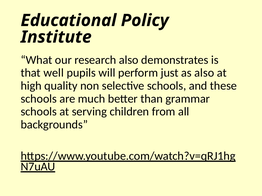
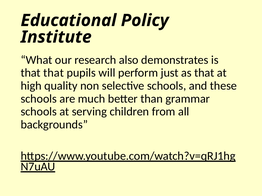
that well: well -> that (54, 73)
as also: also -> that (204, 73)
